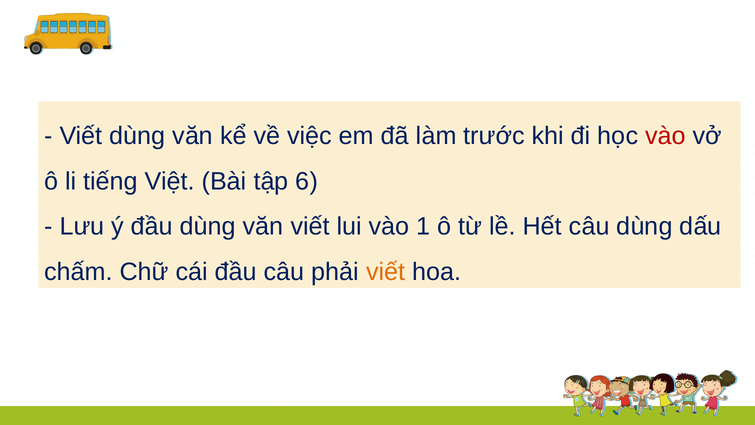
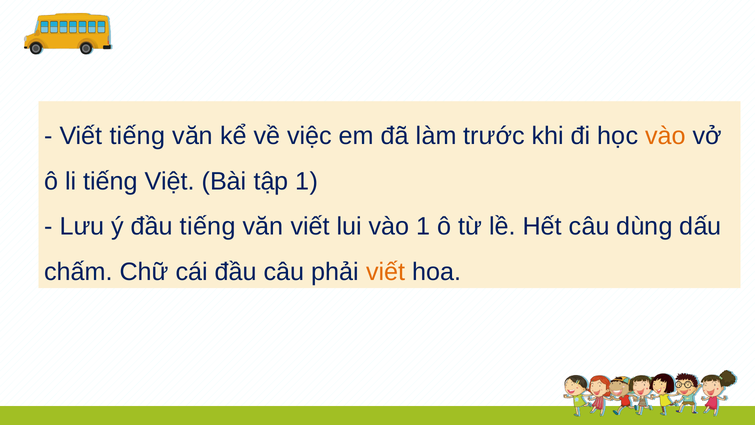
Viết dùng: dùng -> tiếng (137, 136)
vào colour: red -> orange (665, 136)
tập 6: 6 -> 1 (307, 181)
đầu dùng: dùng -> tiếng (208, 226)
